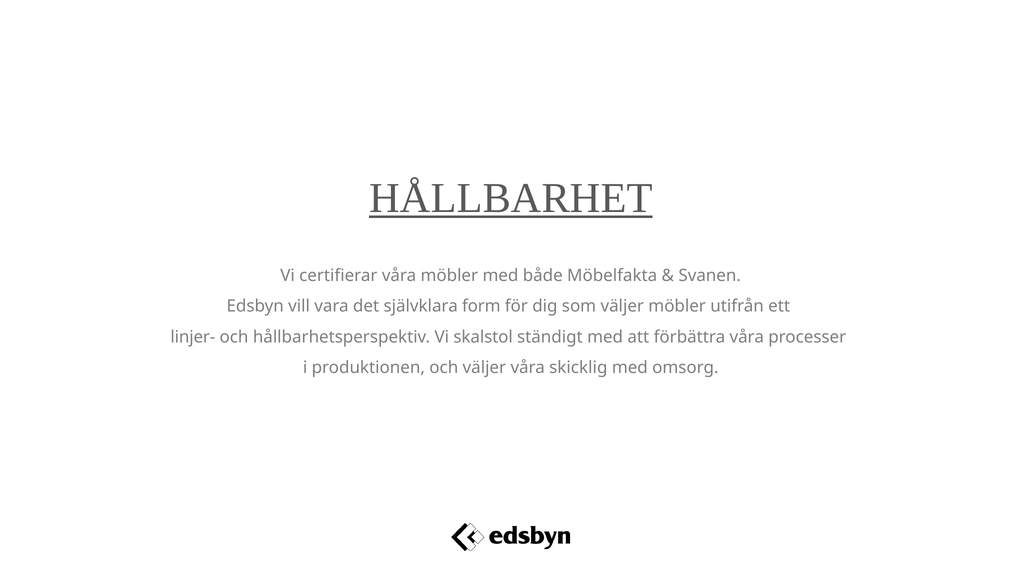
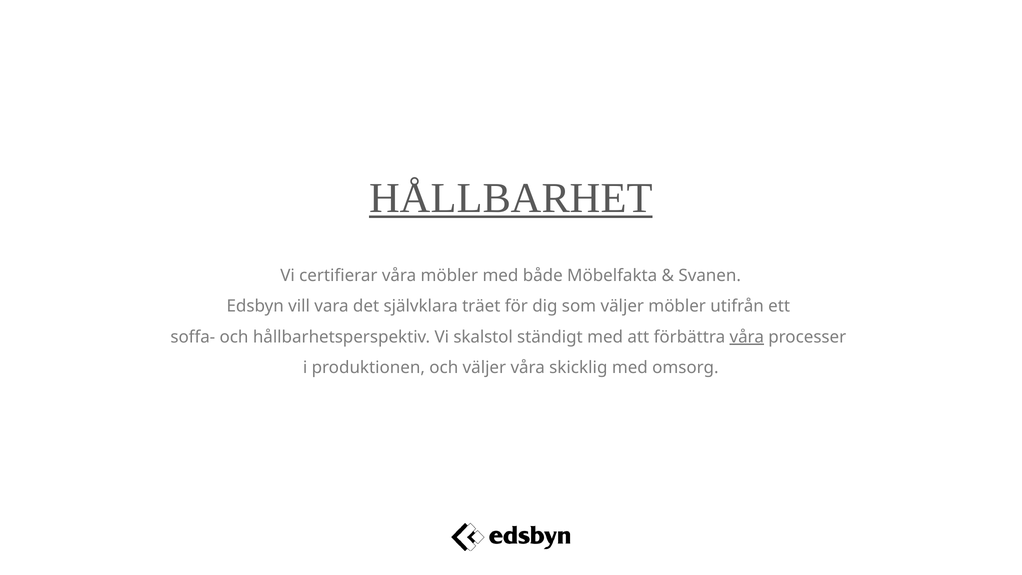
form: form -> träet (481, 306)
linjer-: linjer- -> soffa- (193, 337)
våra underline: none -> present (747, 337)
